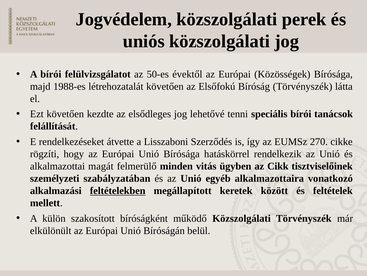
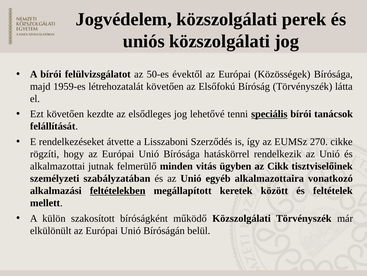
1988‑es: 1988‑es -> 1959‑es (69, 86)
speciális underline: none -> present (269, 114)
magát: magát -> jutnak (101, 166)
